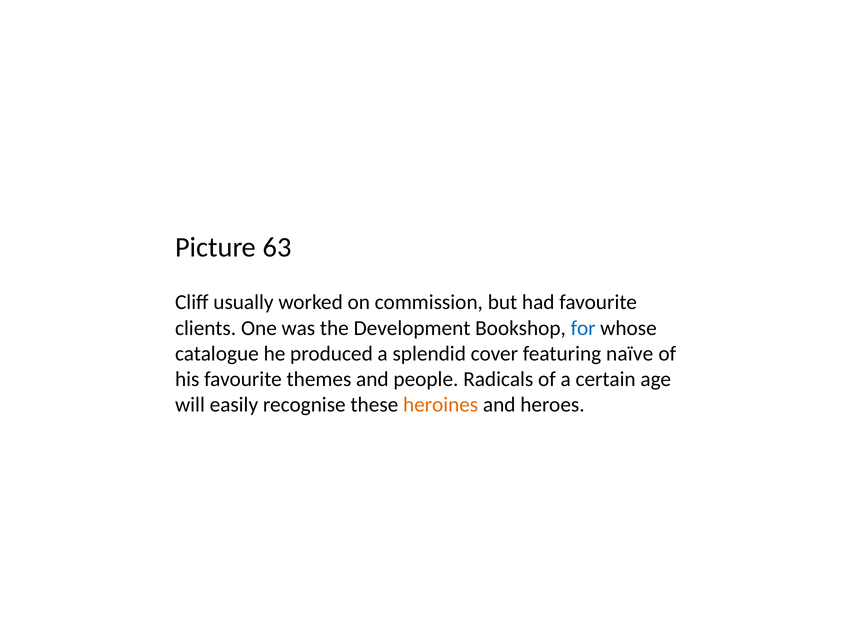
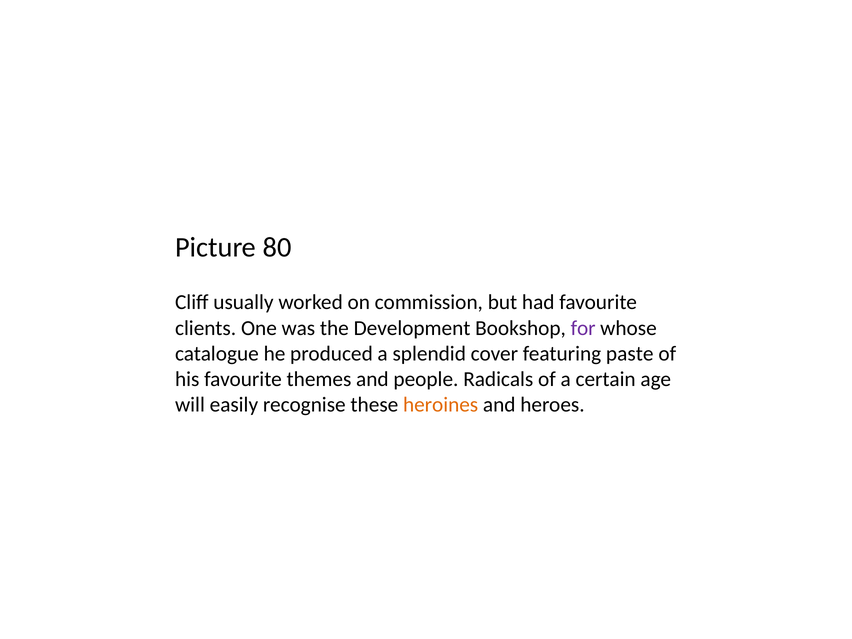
63: 63 -> 80 (277, 248)
for colour: blue -> purple (583, 328)
naïve: naïve -> paste (630, 354)
